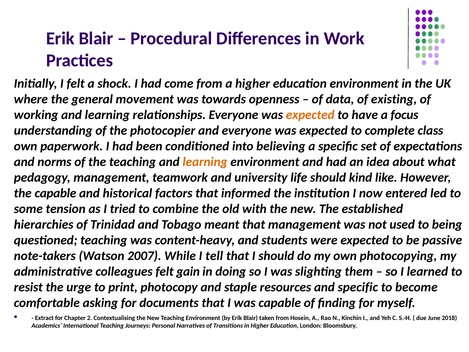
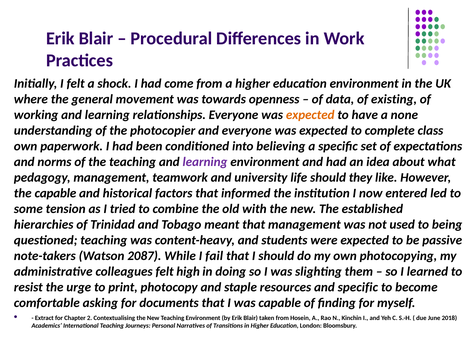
focus: focus -> none (404, 115)
learning colour: orange -> purple (205, 162)
kind: kind -> they (361, 177)
2007: 2007 -> 2087 (144, 256)
tell: tell -> fail (214, 256)
gain: gain -> high (188, 271)
